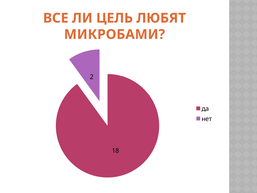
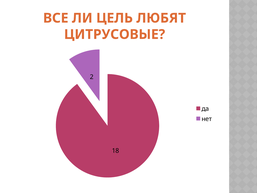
МИКРОБАМИ: МИКРОБАМИ -> ЦИТРУСОВЫЕ (115, 34)
